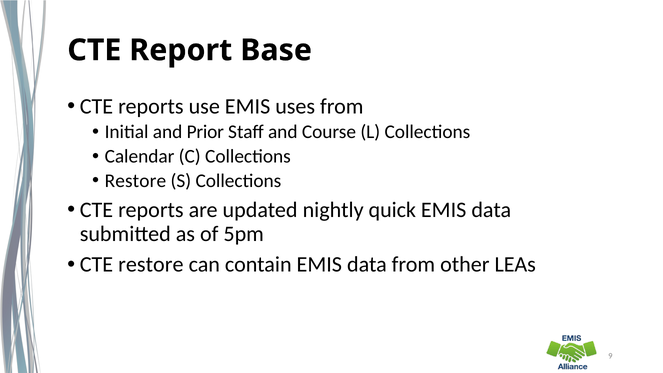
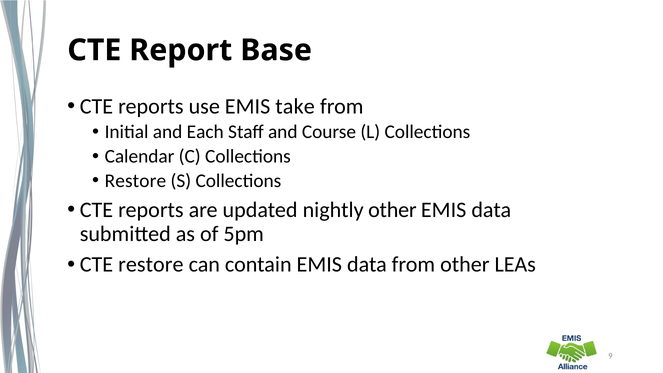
uses: uses -> take (295, 106)
Prior: Prior -> Each (205, 132)
nightly quick: quick -> other (392, 210)
